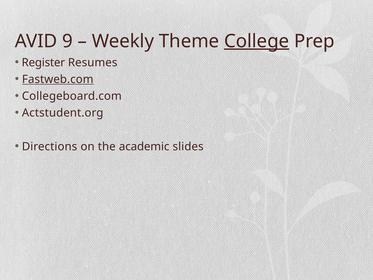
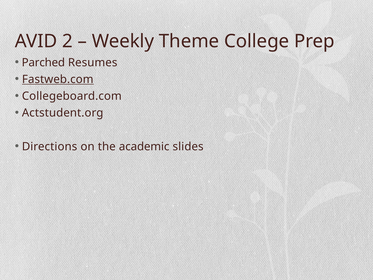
9: 9 -> 2 (67, 41)
College underline: present -> none (257, 41)
Register: Register -> Parched (43, 62)
